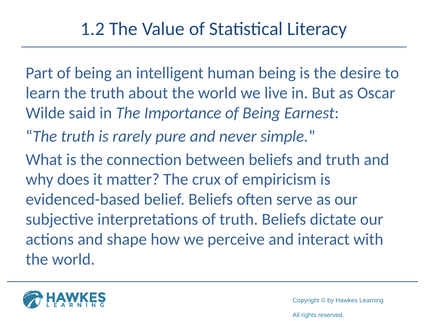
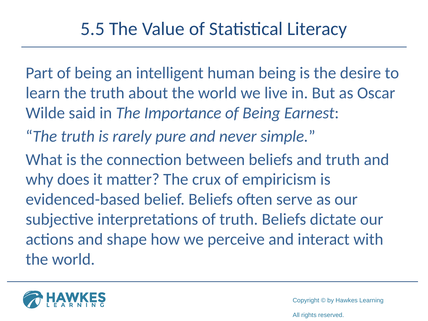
1.2: 1.2 -> 5.5 (93, 29)
